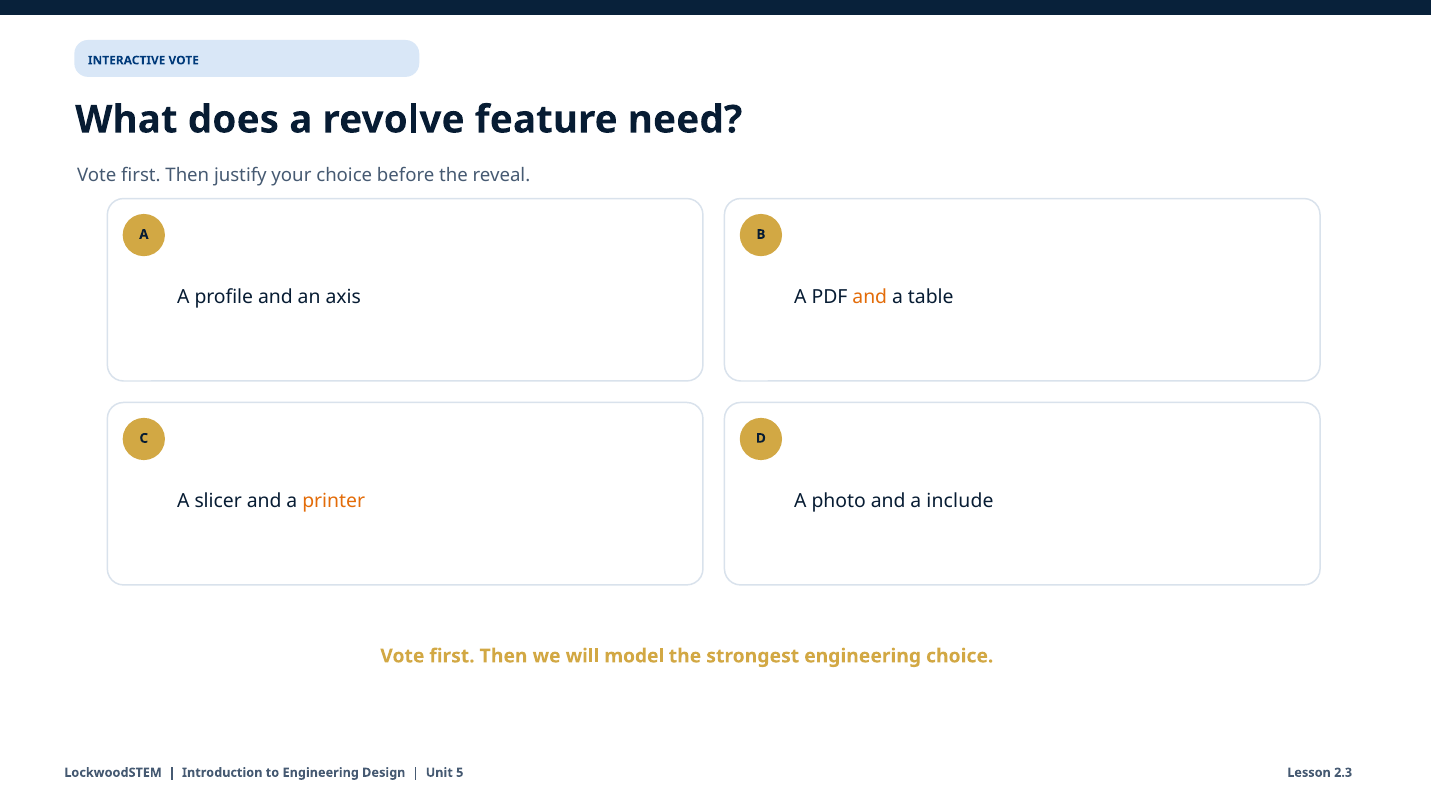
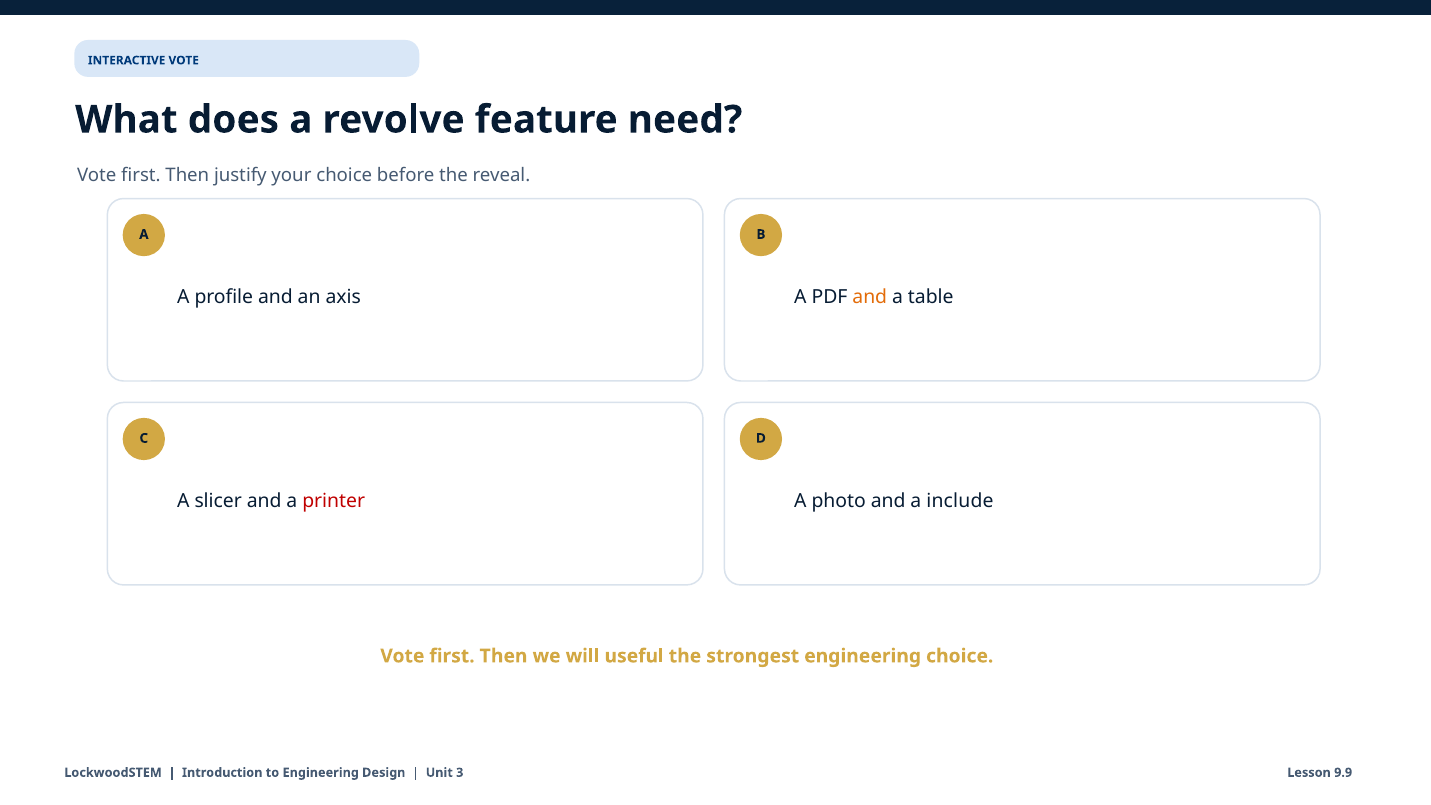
printer colour: orange -> red (334, 501)
model: model -> useful (634, 656)
5: 5 -> 3 (460, 773)
2.3: 2.3 -> 9.9 (1343, 773)
